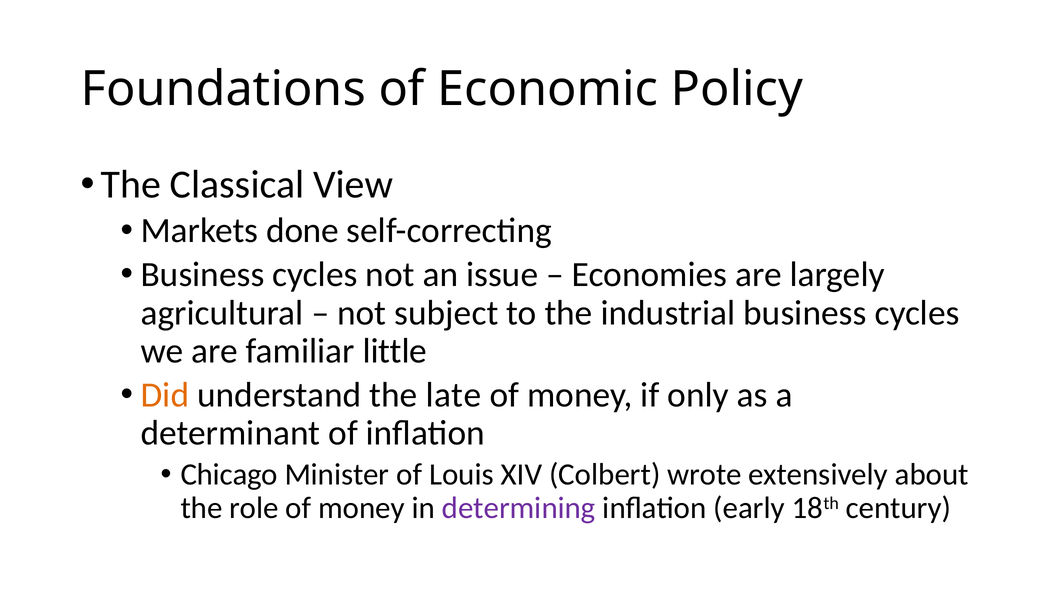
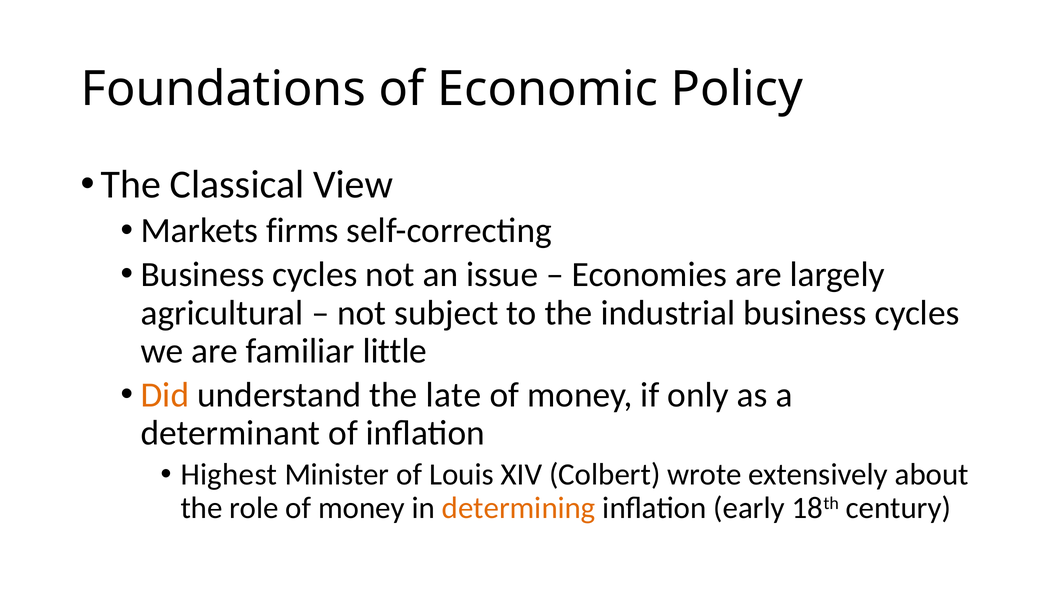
done: done -> firms (302, 230)
Chicago: Chicago -> Highest (229, 474)
determining colour: purple -> orange (519, 508)
